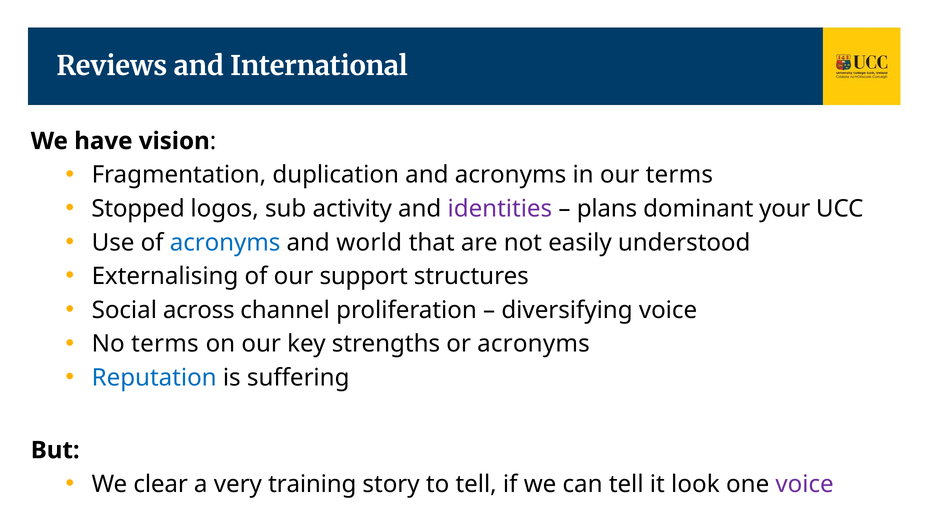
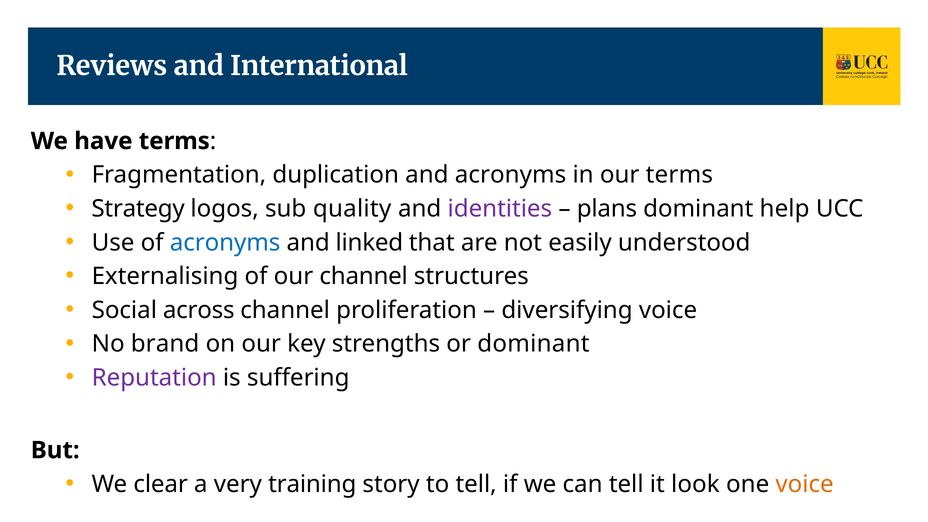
have vision: vision -> terms (174, 141)
Stopped: Stopped -> Strategy (138, 209)
activity: activity -> quality (352, 209)
your: your -> help (785, 209)
world: world -> linked (369, 243)
our support: support -> channel (364, 276)
No terms: terms -> brand (165, 344)
or acronyms: acronyms -> dominant (533, 344)
Reputation colour: blue -> purple (154, 378)
voice colour: purple -> orange (805, 484)
